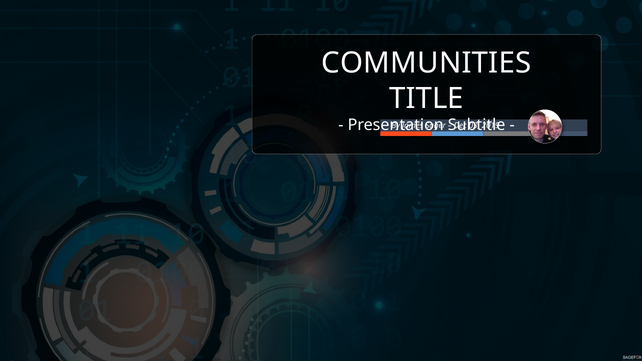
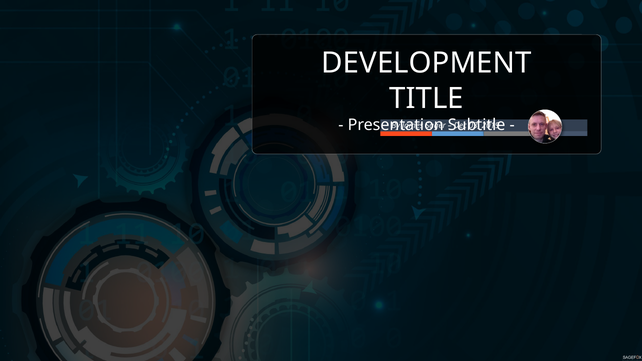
COMMUNITIES: COMMUNITIES -> DEVELOPMENT (426, 63)
